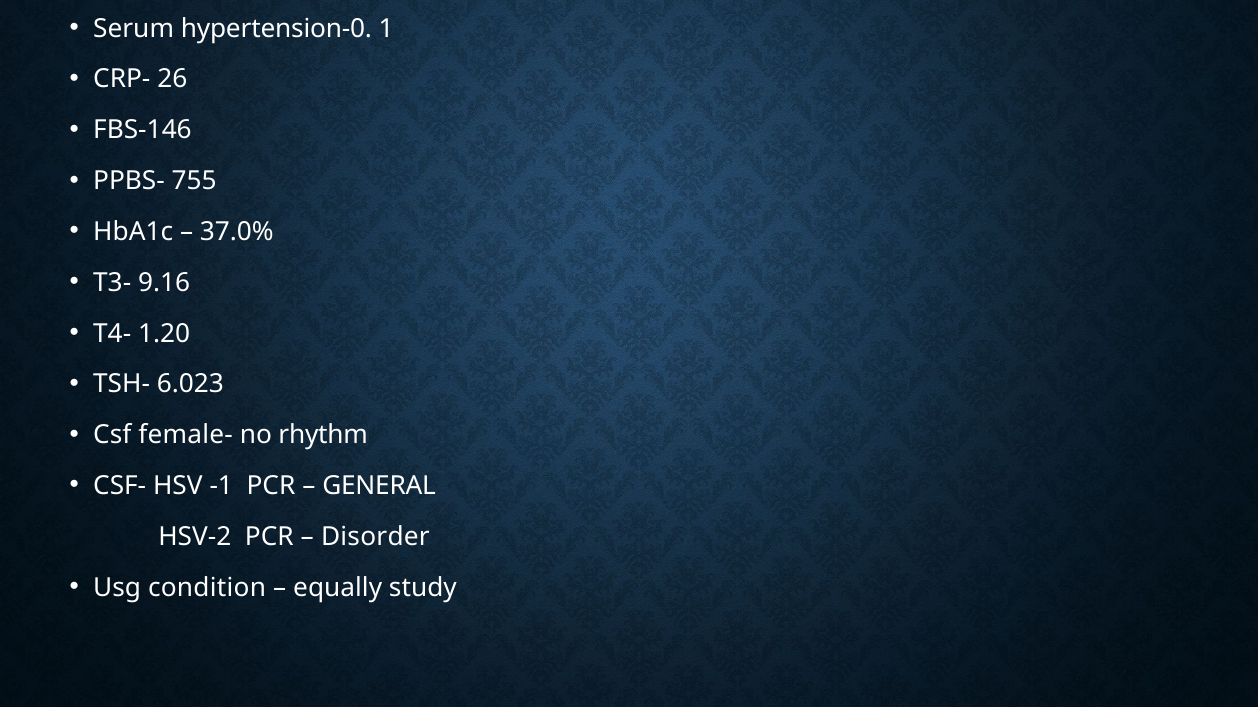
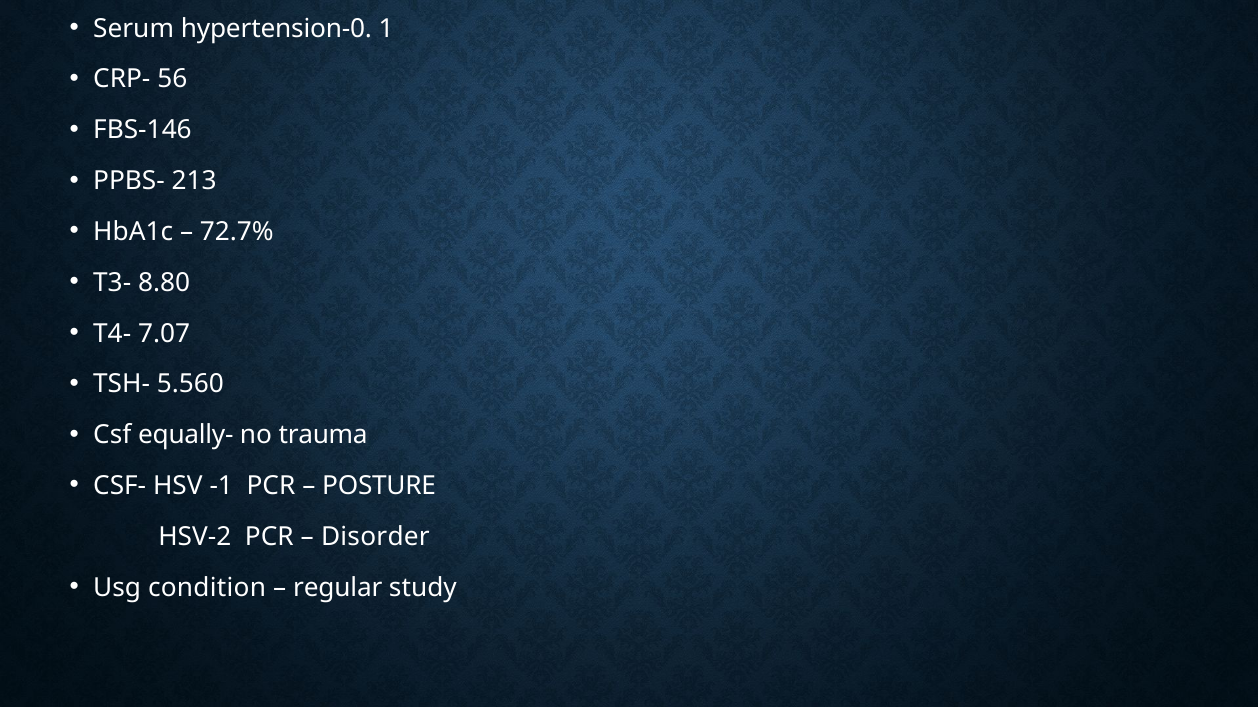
26: 26 -> 56 (172, 79)
755: 755 -> 213 (194, 181)
37.0%: 37.0% -> 72.7% (237, 232)
9.16: 9.16 -> 8.80 (164, 283)
1.20: 1.20 -> 7.07 (164, 334)
6.023: 6.023 -> 5.560 (190, 385)
female-: female- -> equally- (186, 435)
rhythm: rhythm -> trauma (323, 435)
GENERAL: GENERAL -> POSTURE (379, 486)
equally: equally -> regular (338, 588)
